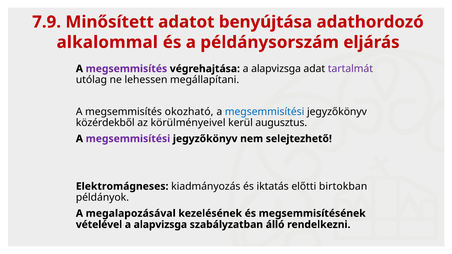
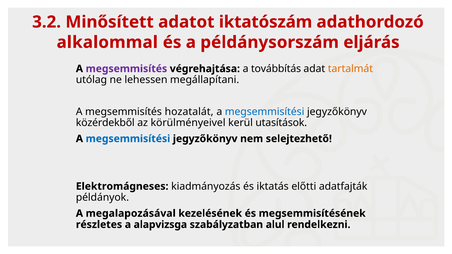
7.9: 7.9 -> 3.2 (47, 22)
benyújtása: benyújtása -> iktatószám (266, 22)
végrehajtása a alapvizsga: alapvizsga -> továbbítás (276, 69)
tartalmát colour: purple -> orange (350, 69)
okozható: okozható -> hozatalát (189, 112)
augusztus: augusztus -> utasítások (281, 123)
megsemmisítési colour: purple -> blue (128, 139)
birtokban: birtokban -> adatfajták (343, 187)
vételével: vételével -> részletes (99, 225)
álló: álló -> alul (275, 225)
